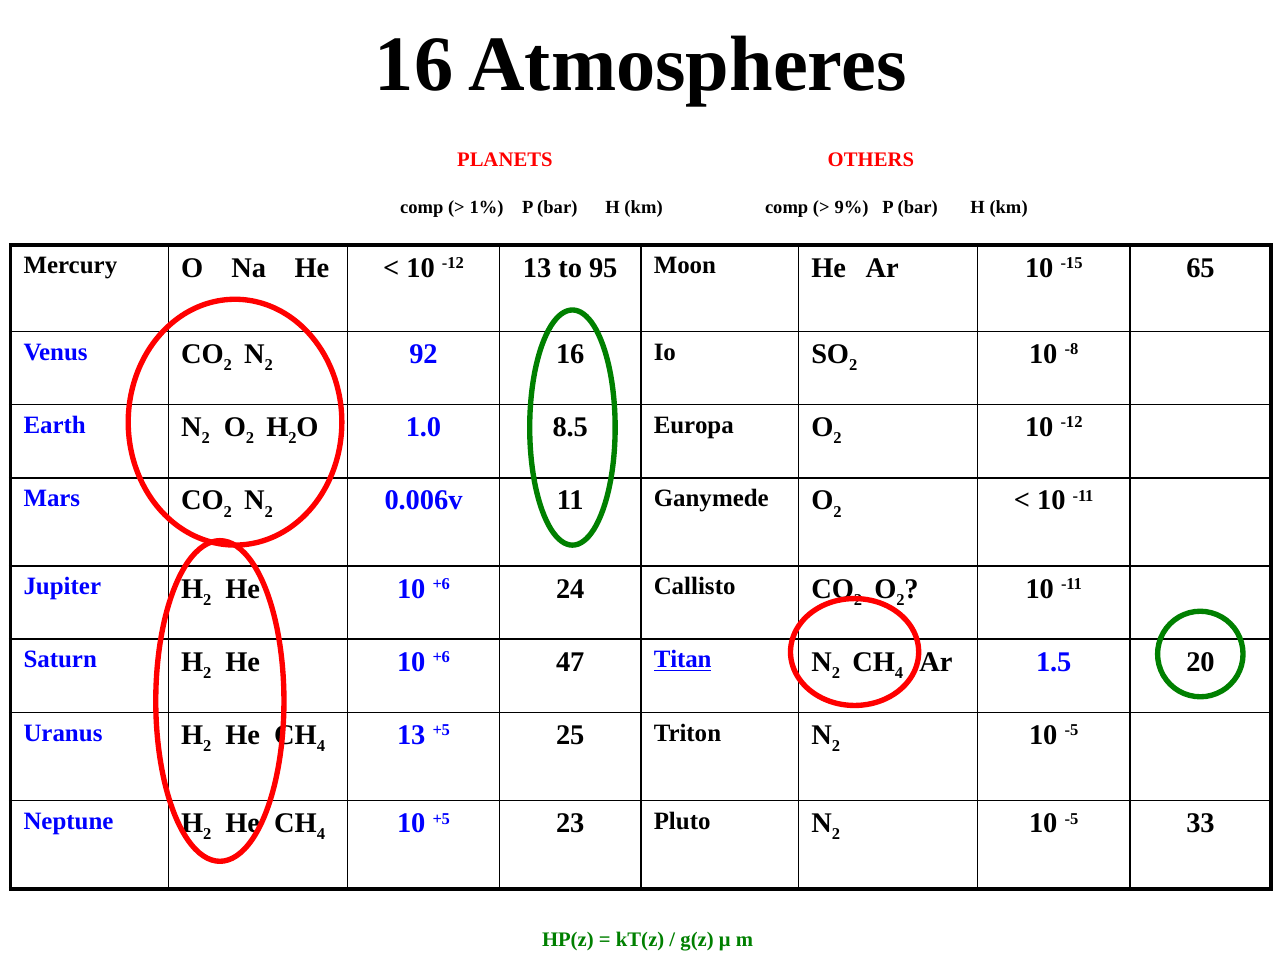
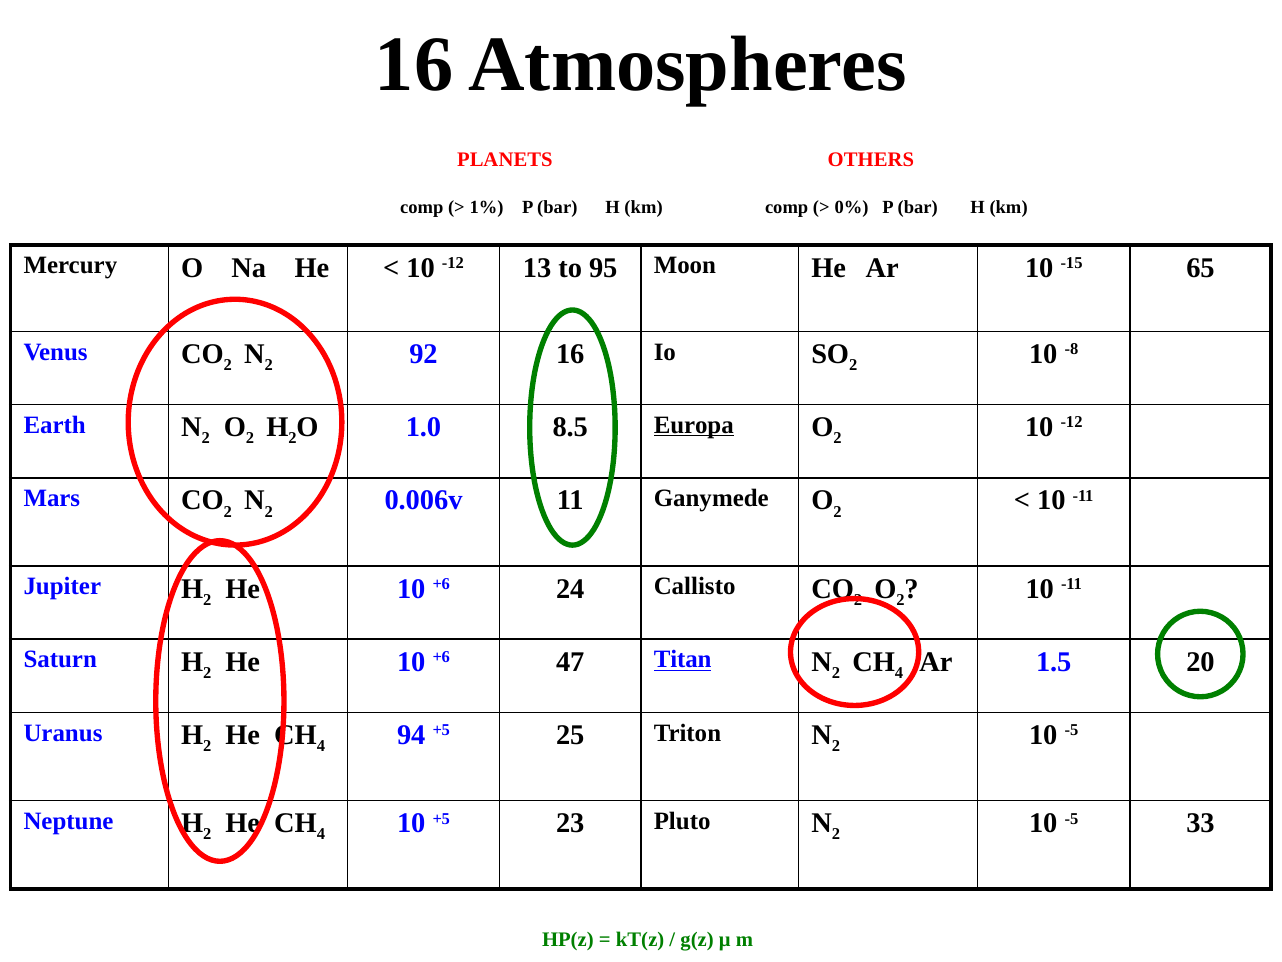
9%: 9% -> 0% (852, 208)
Europa underline: none -> present (694, 425)
13: 13 -> 94 (411, 735)
